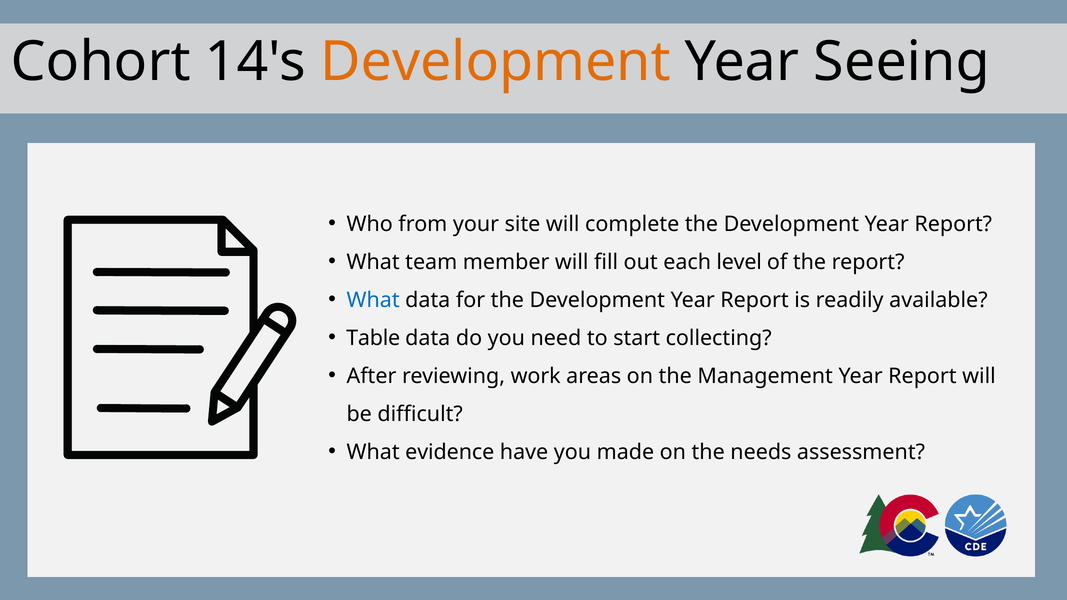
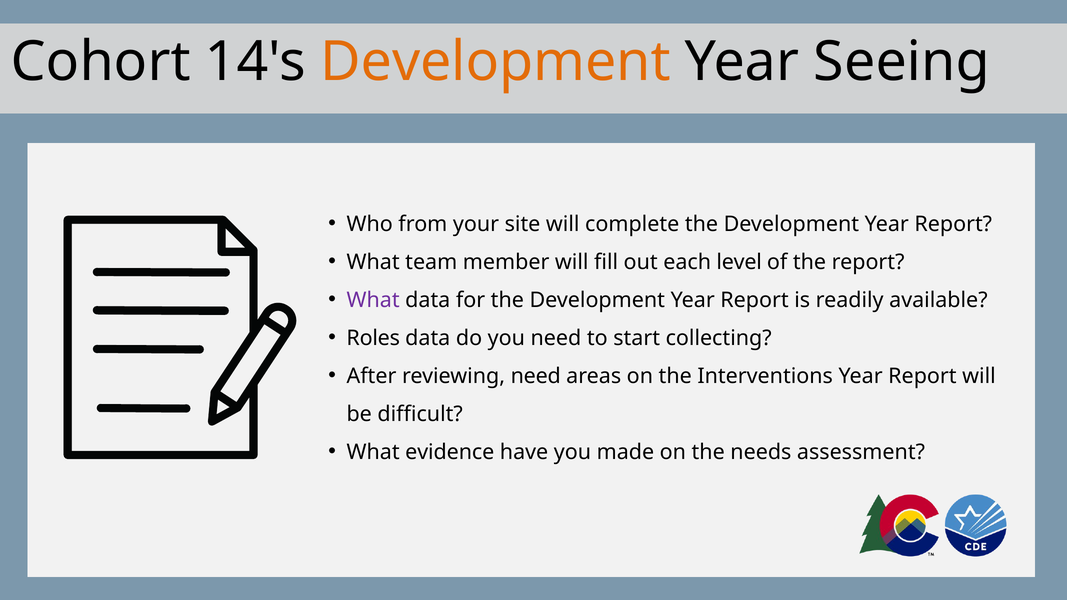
What colour: blue -> purple (373, 300)
Table: Table -> Roles (373, 338)
reviewing work: work -> need (536, 376)
Management: Management -> Interventions (765, 376)
